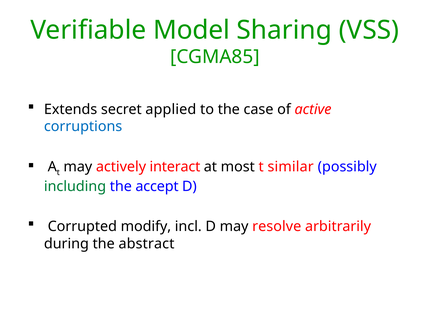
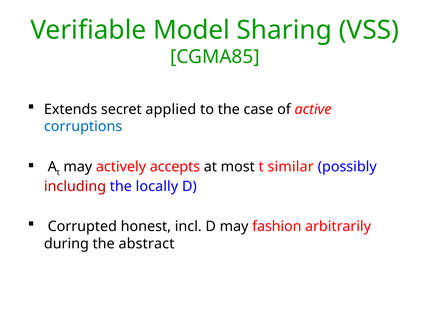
interact: interact -> accepts (175, 167)
including colour: green -> red (75, 186)
accept: accept -> locally (157, 186)
modify: modify -> honest (146, 226)
resolve: resolve -> fashion (277, 226)
